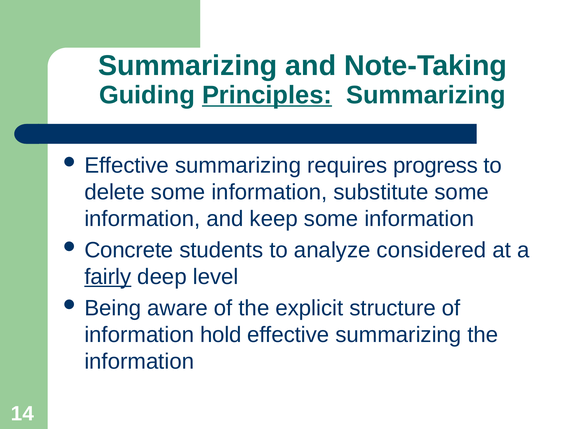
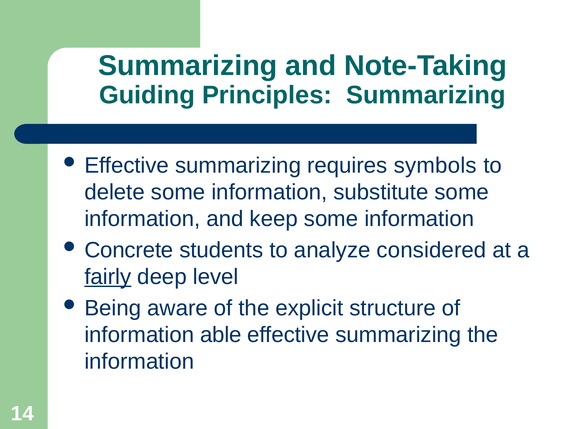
Principles underline: present -> none (267, 95)
progress: progress -> symbols (435, 166)
hold: hold -> able (221, 335)
